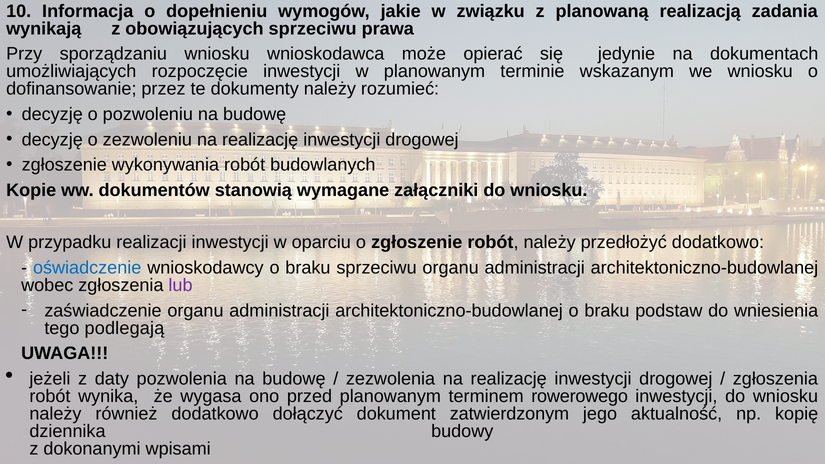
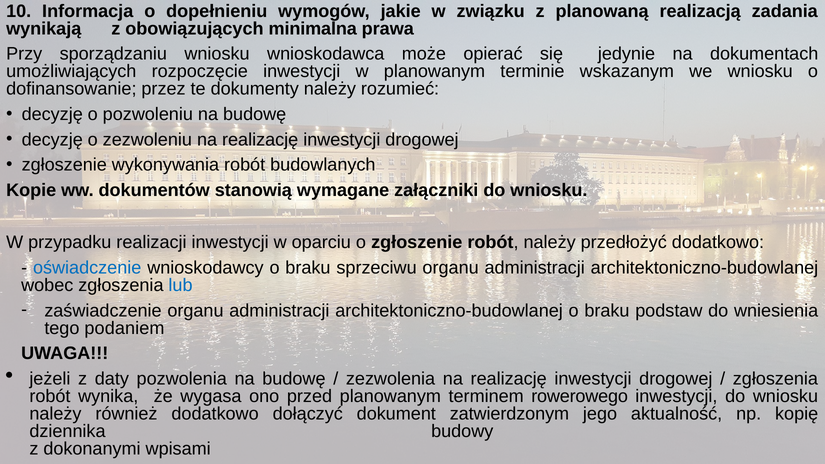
obowiązujących sprzeciwu: sprzeciwu -> minimalna (313, 29)
lub colour: purple -> blue (180, 285)
podlegają: podlegają -> podaniem (124, 328)
